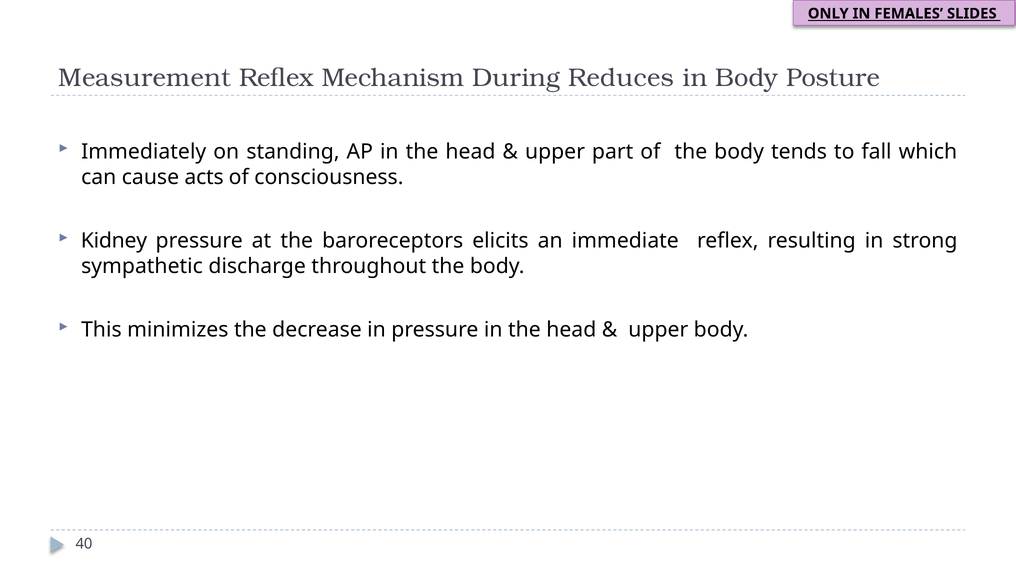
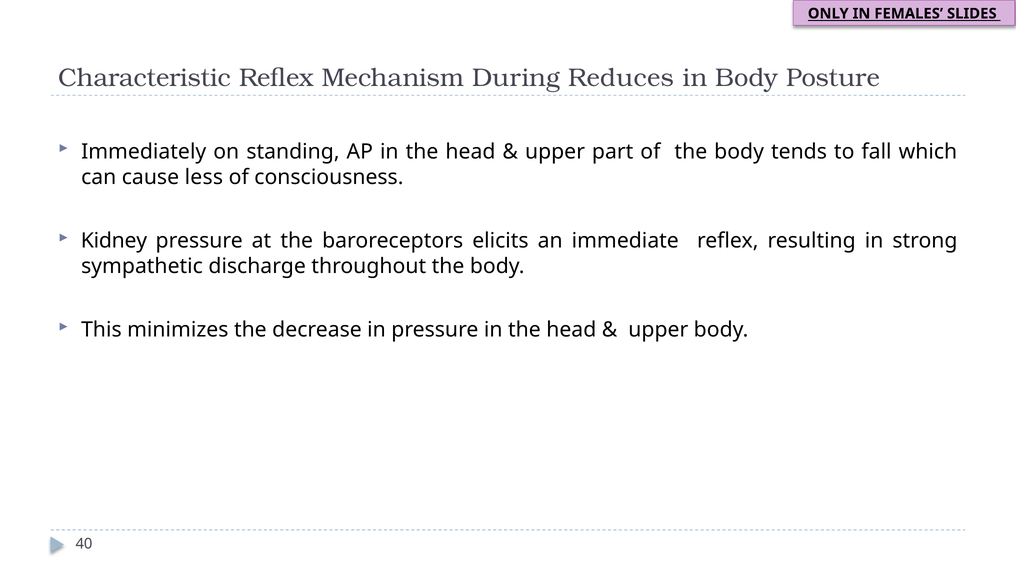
Measurement: Measurement -> Characteristic (145, 78)
acts: acts -> less (204, 177)
